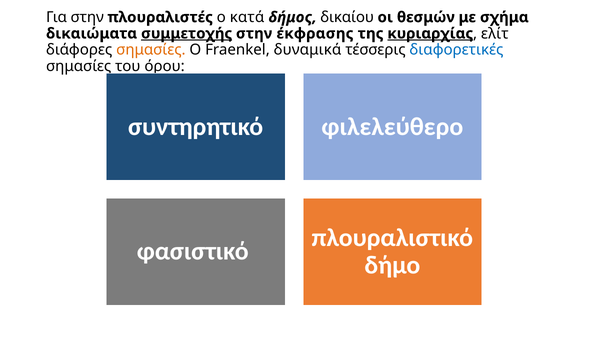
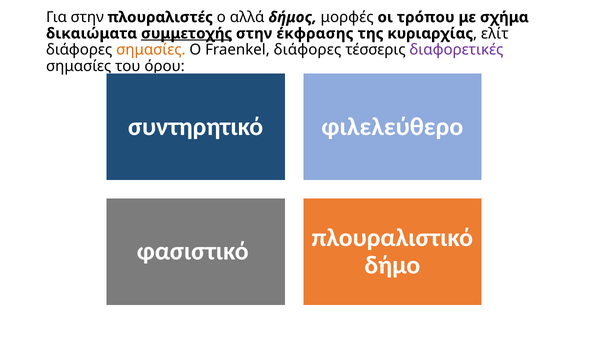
κατά: κατά -> αλλά (247, 17)
δικαίου: δικαίου -> μορφές (347, 17)
θεσμών: θεσμών -> τρόπου (426, 17)
κυριαρχίας underline: present -> none (430, 34)
Fraenkel δυναμικά: δυναμικά -> διάφορες (308, 50)
διαφορετικές colour: blue -> purple (456, 50)
